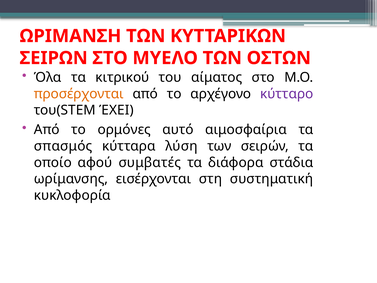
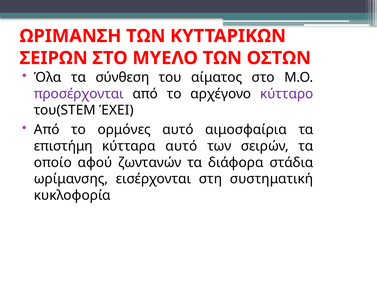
κιτρικού: κιτρικού -> σύνθεση (122, 77)
προσέρχονται colour: orange -> purple (79, 94)
σπασμός: σπασμός -> επιστήμη (63, 146)
κύτταρα λύση: λύση -> αυτό (181, 146)
συμβατές: συμβατές -> ζωντανών (150, 162)
